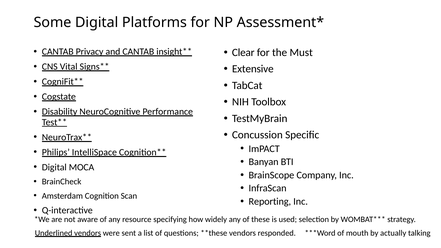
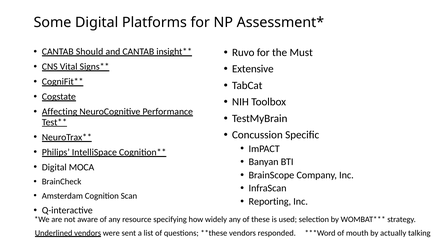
Privacy: Privacy -> Should (90, 52)
Clear: Clear -> Ruvo (243, 53)
Disability: Disability -> Affecting (60, 112)
